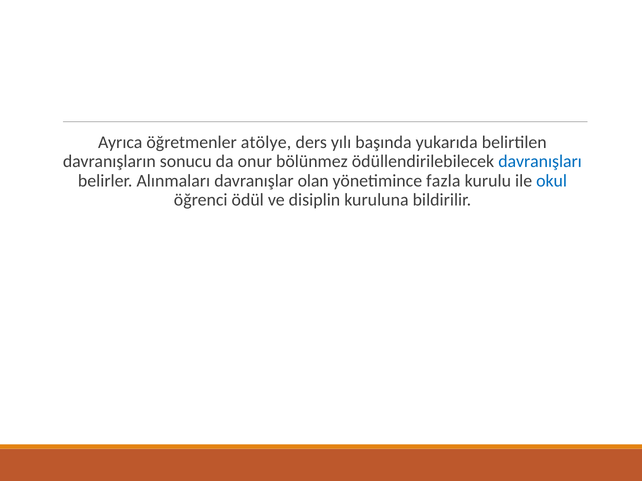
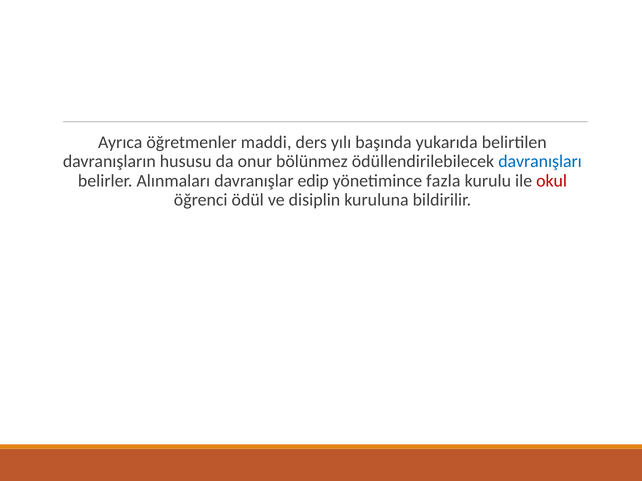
atölye: atölye -> maddi (266, 142)
sonucu: sonucu -> hususu (186, 162)
olan: olan -> edip (313, 181)
okul colour: blue -> red (552, 181)
